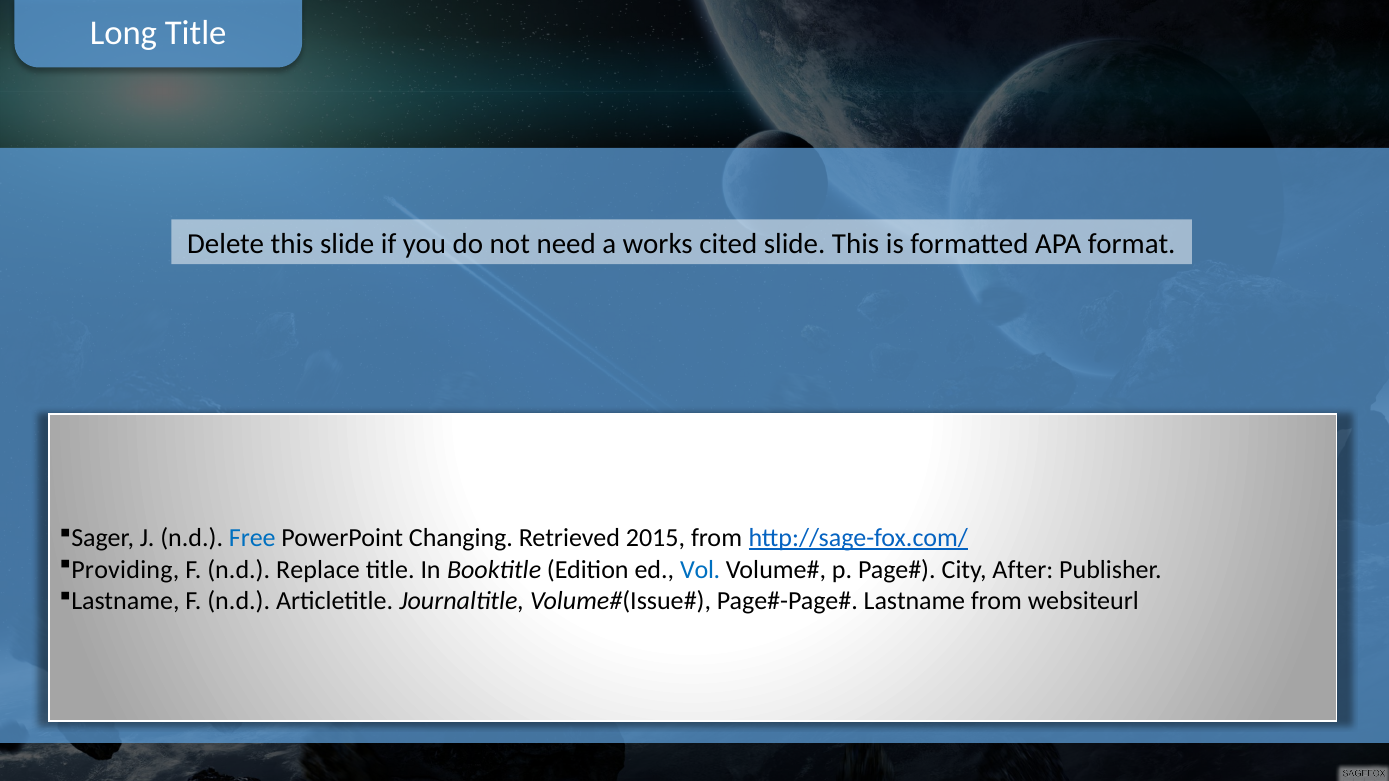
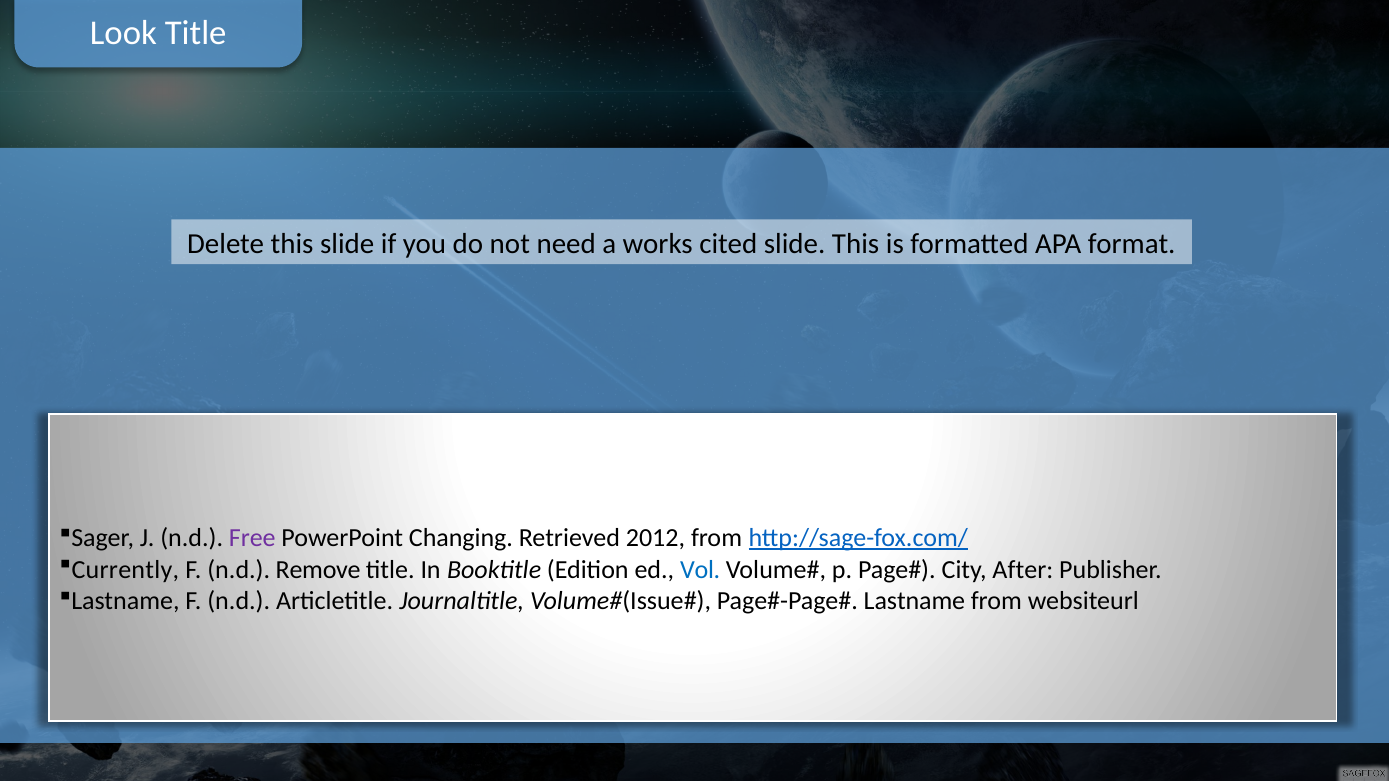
Long: Long -> Look (123, 33)
Free colour: blue -> purple (252, 538)
2015: 2015 -> 2012 (655, 538)
Providing: Providing -> Currently (125, 570)
Replace: Replace -> Remove (318, 570)
